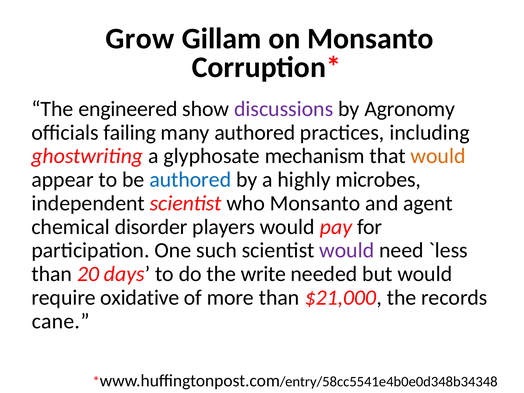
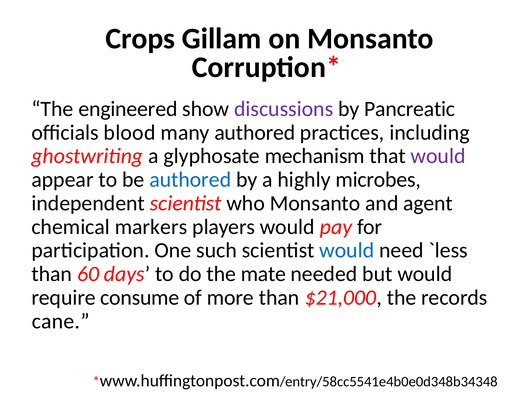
Grow: Grow -> Crops (140, 39)
Agronomy: Agronomy -> Pancreatic (410, 109)
failing: failing -> blood (130, 133)
would colour: orange -> purple (438, 156)
disorder: disorder -> markers (151, 227)
would colour: purple -> blue (347, 250)
20: 20 -> 60 (88, 274)
write: write -> mate (263, 274)
oxidative: oxidative -> consume (140, 298)
